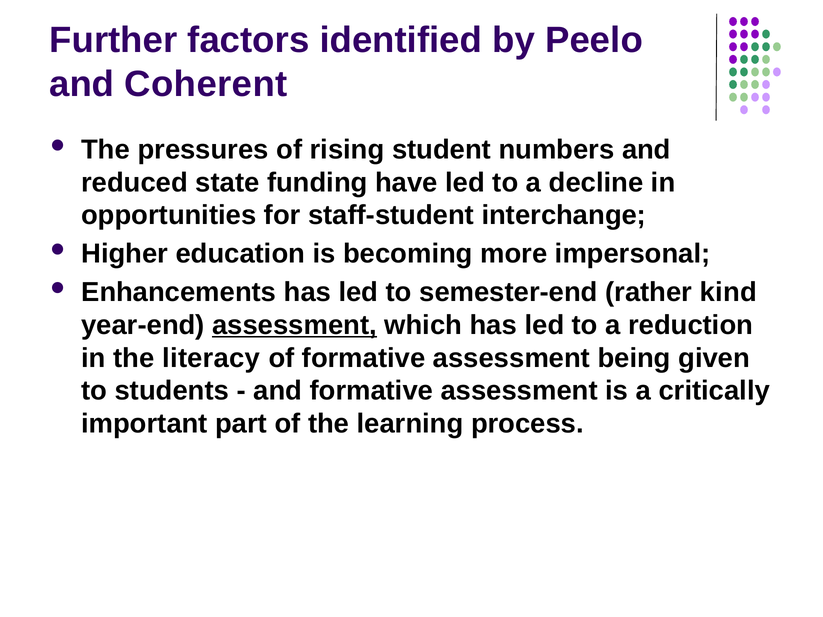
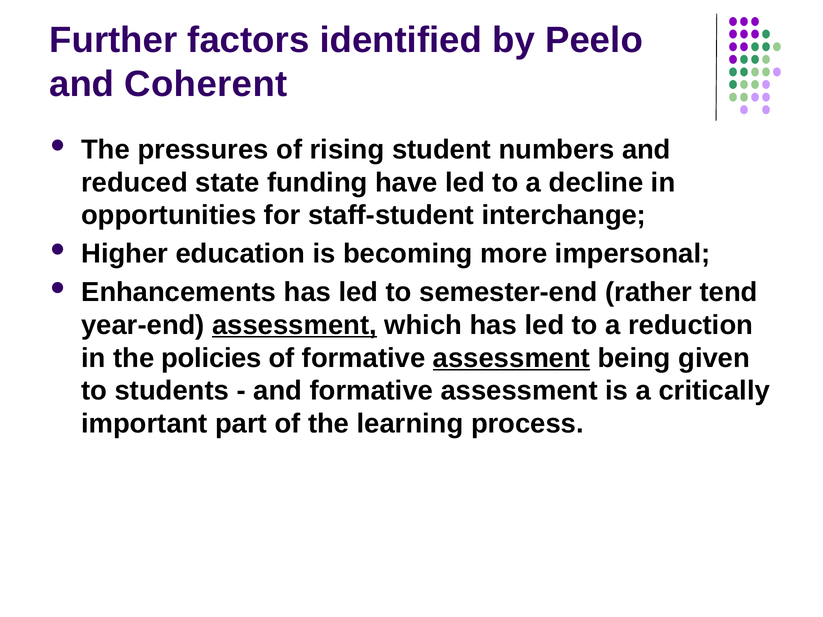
kind: kind -> tend (729, 292)
literacy: literacy -> policies (212, 358)
assessment underline: none -> present (512, 358)
